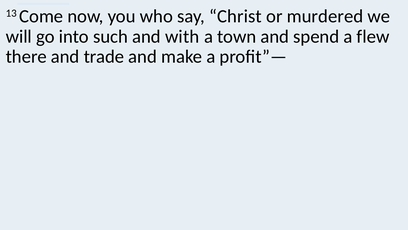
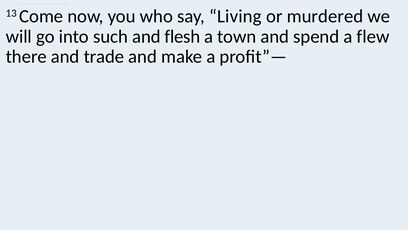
Christ: Christ -> Living (235, 16)
with: with -> flesh (182, 36)
